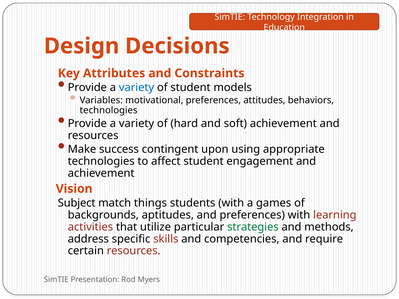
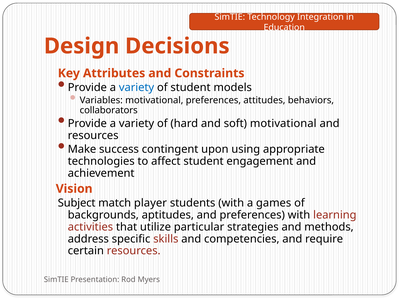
technologies: technologies -> collaborators (109, 110)
soft achievement: achievement -> motivational (283, 124)
things: things -> player (150, 203)
strategies colour: green -> black (253, 227)
